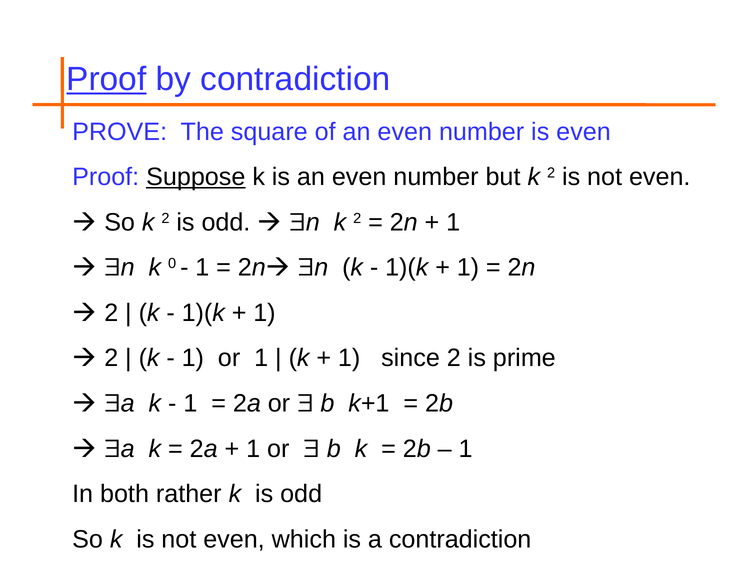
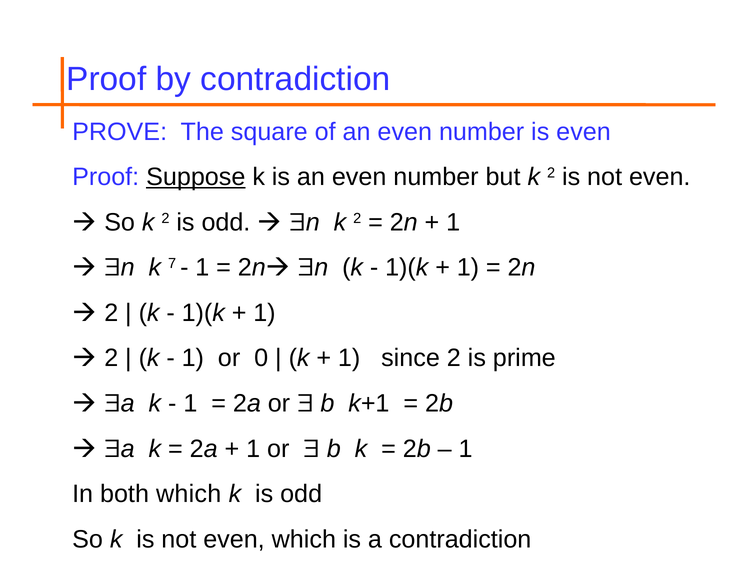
Proof underline: present -> none (106, 79)
0: 0 -> 7 (172, 263)
or 1: 1 -> 0 (261, 358)
both rather: rather -> which (189, 494)
